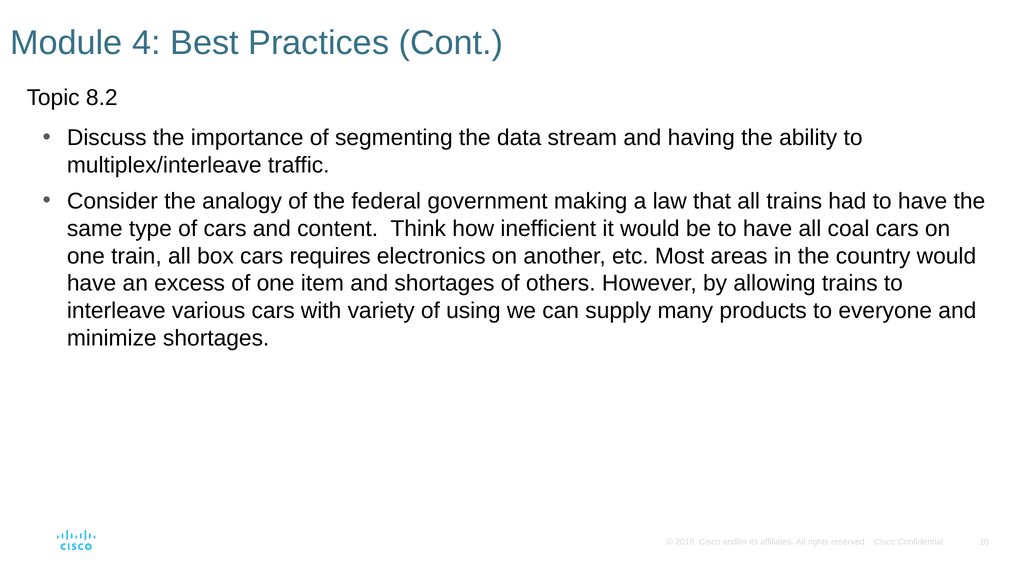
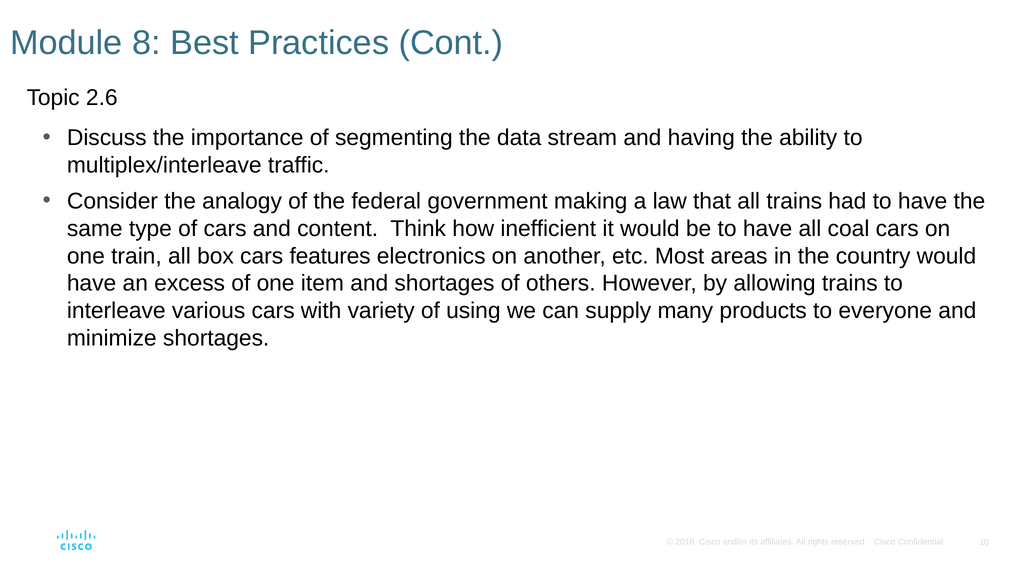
4: 4 -> 8 (146, 43)
8.2: 8.2 -> 2.6 (102, 98)
requires: requires -> features (330, 256)
